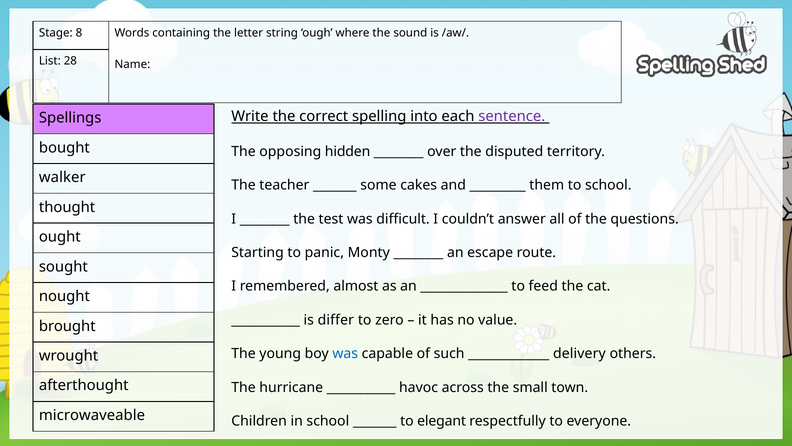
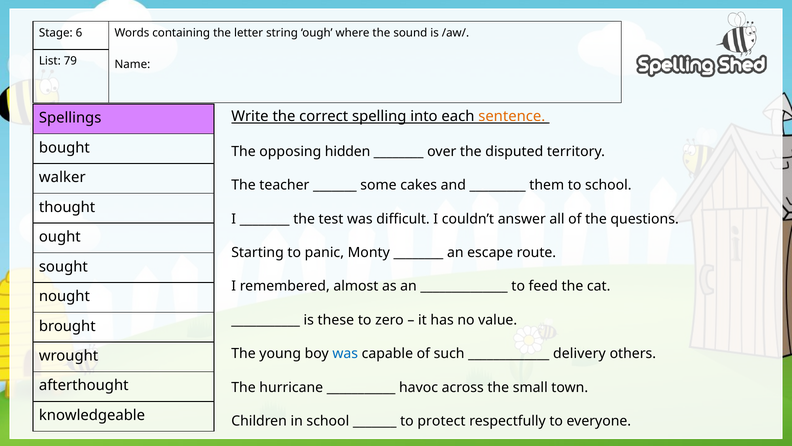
8: 8 -> 6 (79, 33)
28: 28 -> 79 (70, 61)
sentence colour: purple -> orange (512, 116)
differ: differ -> these (336, 320)
microwaveable: microwaveable -> knowledgeable (92, 415)
elegant: elegant -> protect (441, 421)
